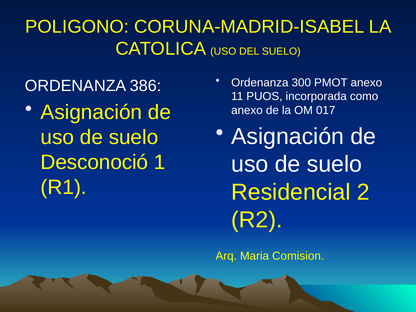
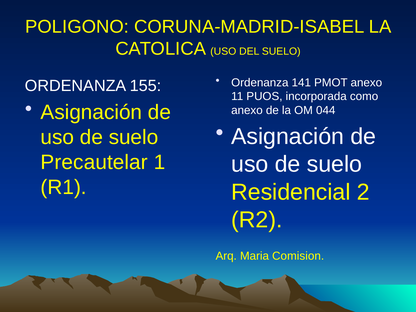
300: 300 -> 141 (301, 83)
386: 386 -> 155 (146, 86)
017: 017 -> 044 (326, 110)
Desconoció: Desconoció -> Precautelar (94, 162)
